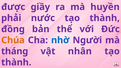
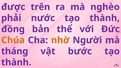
giầy: giầy -> trên (40, 7)
huyền: huyền -> nghèo (105, 7)
nhờ colour: blue -> orange (60, 40)
nhân: nhân -> bước (80, 51)
